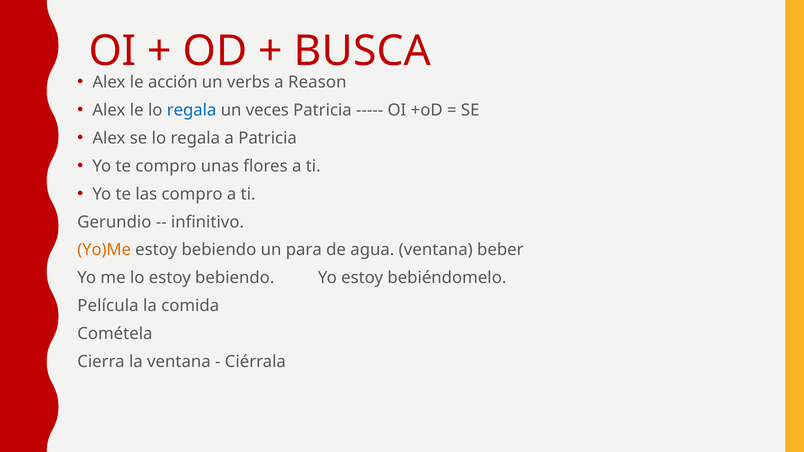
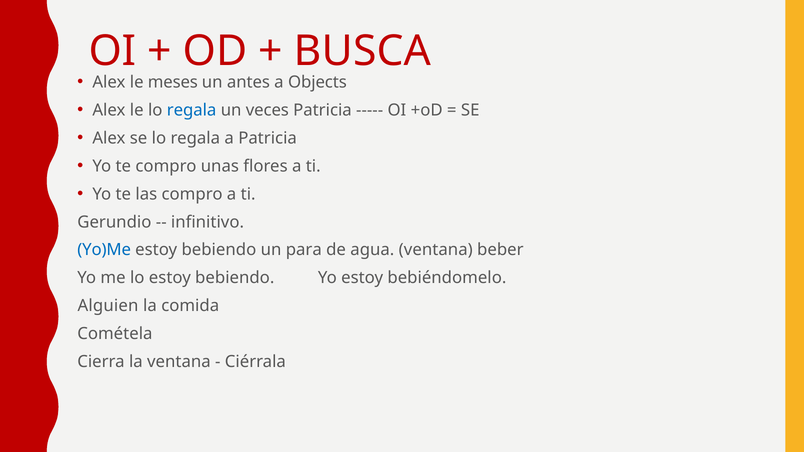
acción: acción -> meses (173, 82)
verbs: verbs -> antes (248, 82)
Reason: Reason -> Objects (317, 82)
Yo)Me colour: orange -> blue (104, 250)
Película: Película -> Alguien (108, 306)
